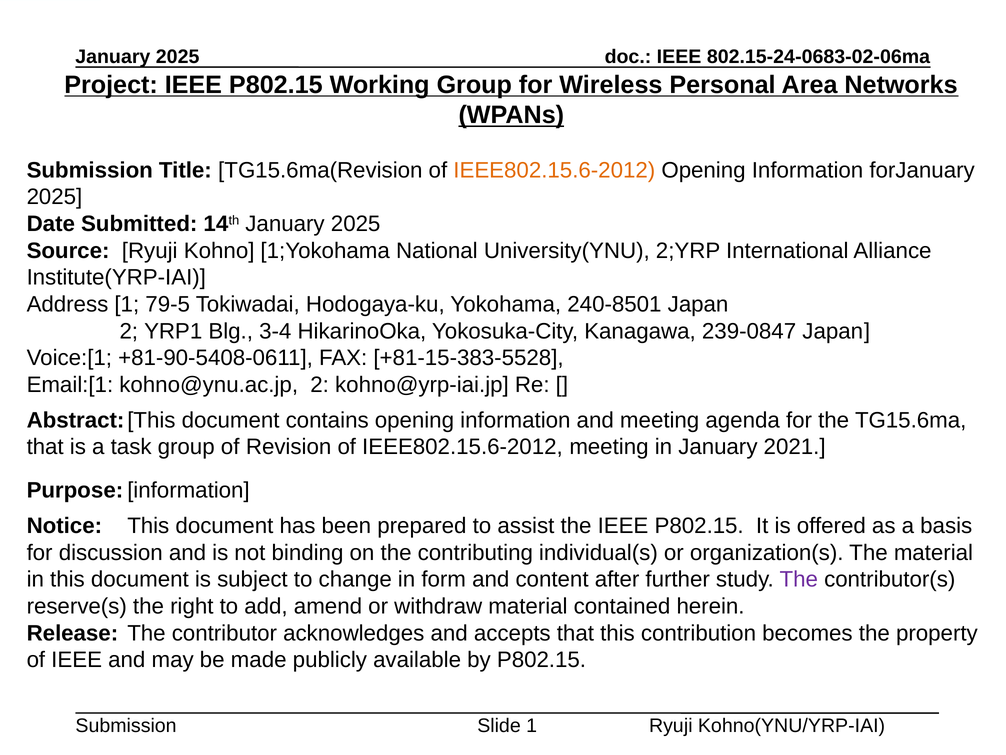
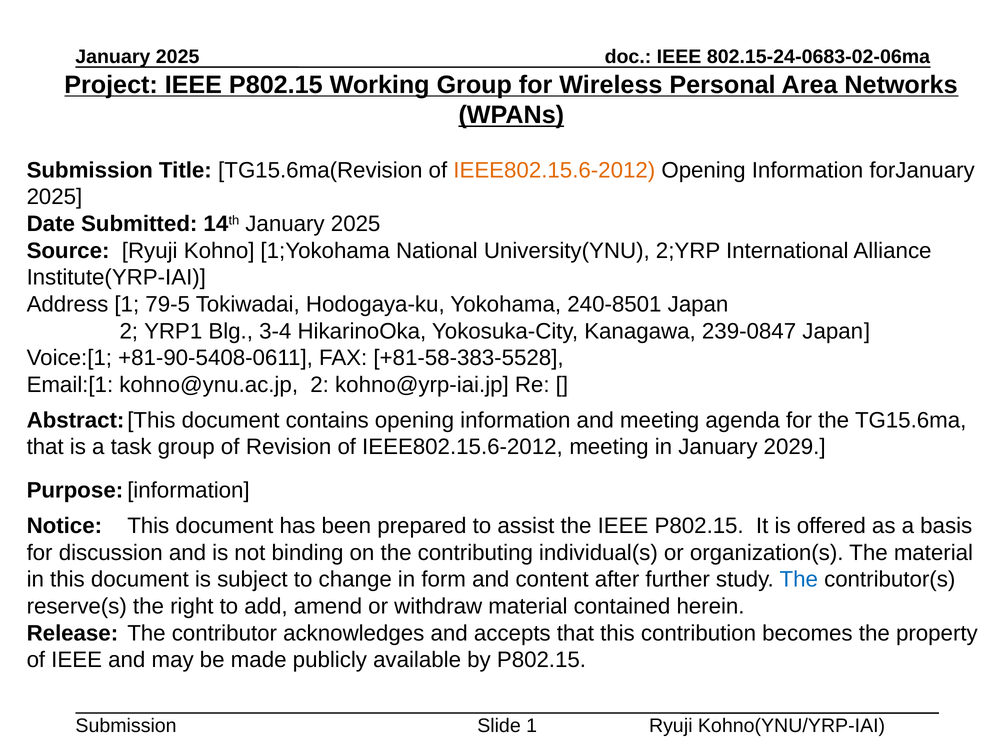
+81-15-383-5528: +81-15-383-5528 -> +81-58-383-5528 (469, 358)
2021: 2021 -> 2029 (795, 447)
The colour: purple -> blue (799, 579)
